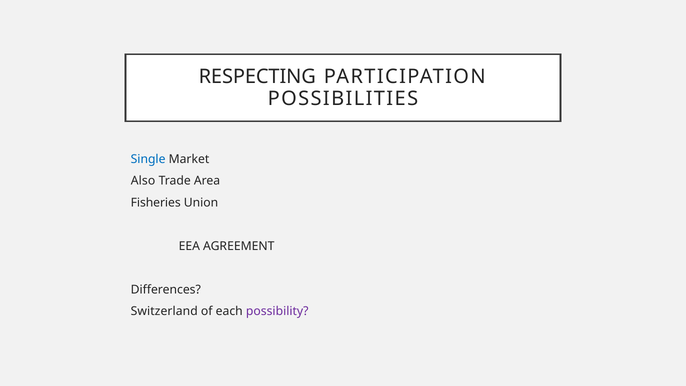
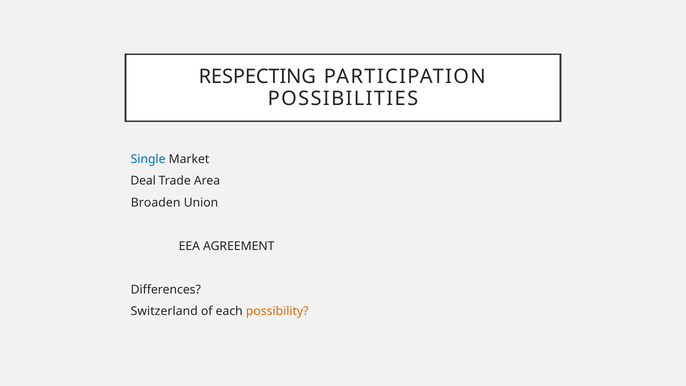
Also: Also -> Deal (143, 181)
Fisheries: Fisheries -> Broaden (156, 203)
possibility colour: purple -> orange (277, 311)
